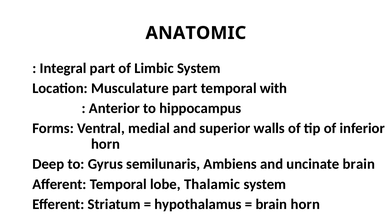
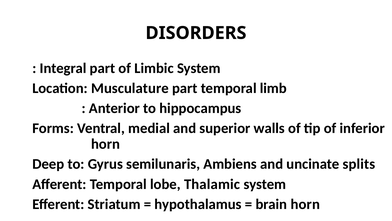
ANATOMIC: ANATOMIC -> DISORDERS (196, 33)
with: with -> limb (273, 88)
uncinate brain: brain -> splits (359, 164)
